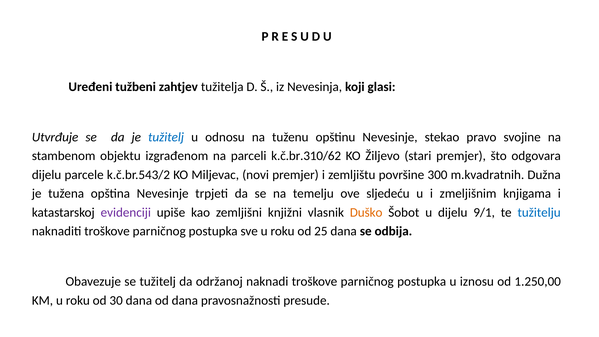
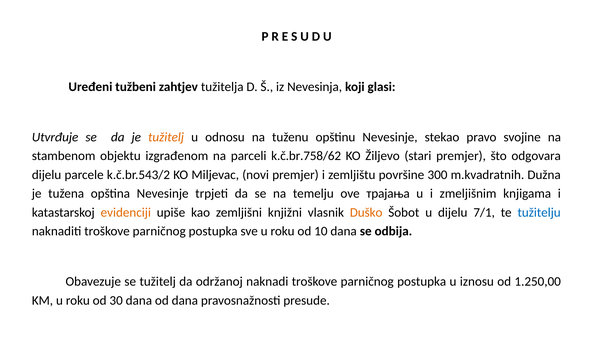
tužitelj colour: blue -> orange (166, 137)
k.č.br.310/62: k.č.br.310/62 -> k.č.br.758/62 (306, 156)
sljedeću: sljedeću -> трајања (388, 194)
evidenciji colour: purple -> orange (126, 212)
9/1: 9/1 -> 7/1 (484, 212)
25: 25 -> 10 (321, 231)
